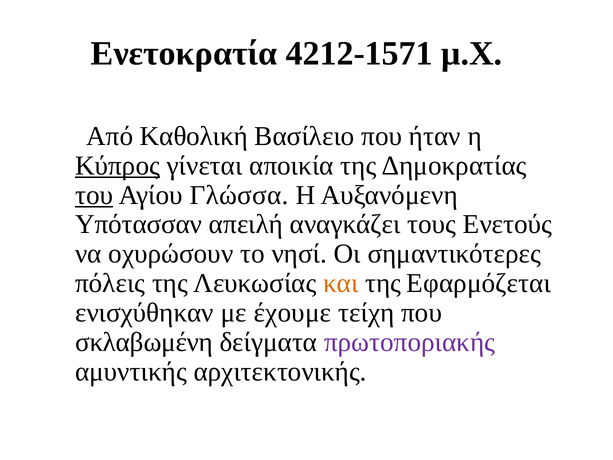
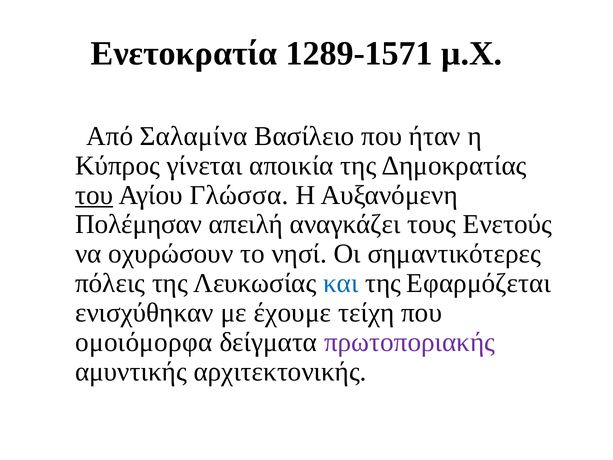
4212-1571: 4212-1571 -> 1289-1571 (359, 53)
Καθολική: Καθολική -> Σαλαμίνα (194, 136)
Κύπρος underline: present -> none (118, 165)
Υπότασσαν: Υπότασσαν -> Πολέμησαν (139, 224)
και colour: orange -> blue (341, 283)
σκλαβωμένη: σκλαβωμένη -> ομοιόμορφα (144, 342)
